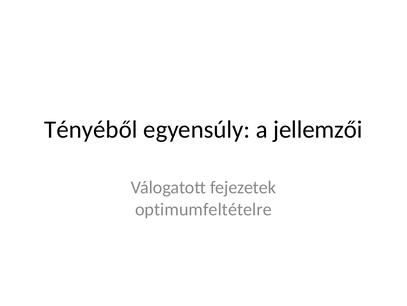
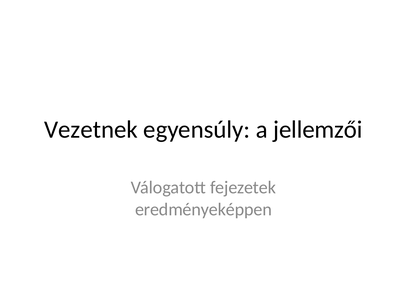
Tényéből: Tényéből -> Vezetnek (91, 129)
optimumfeltételre: optimumfeltételre -> eredményeképpen (204, 209)
